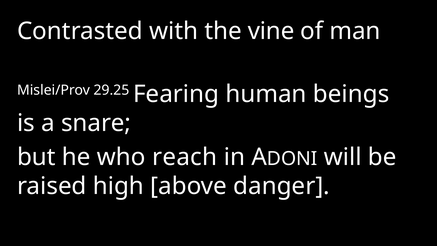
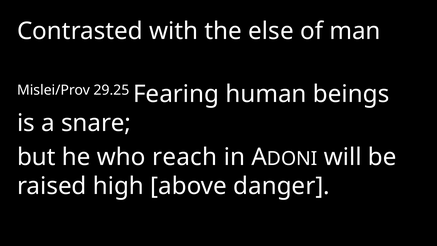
vine: vine -> else (271, 31)
